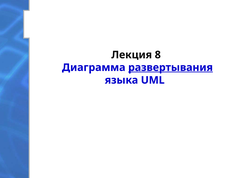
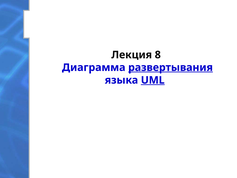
UML underline: none -> present (153, 80)
